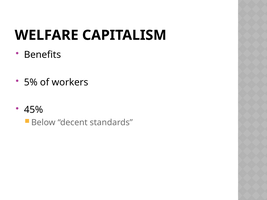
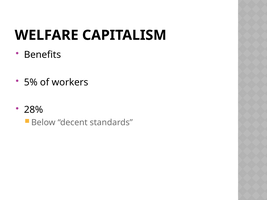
45%: 45% -> 28% (34, 110)
